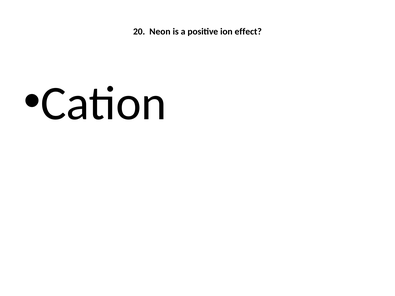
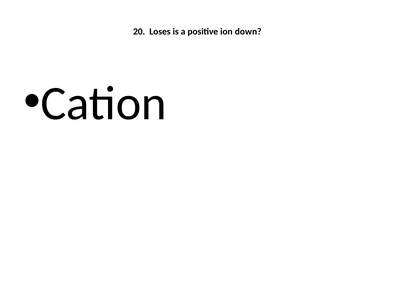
Neon: Neon -> Loses (160, 32)
effect: effect -> down (248, 32)
